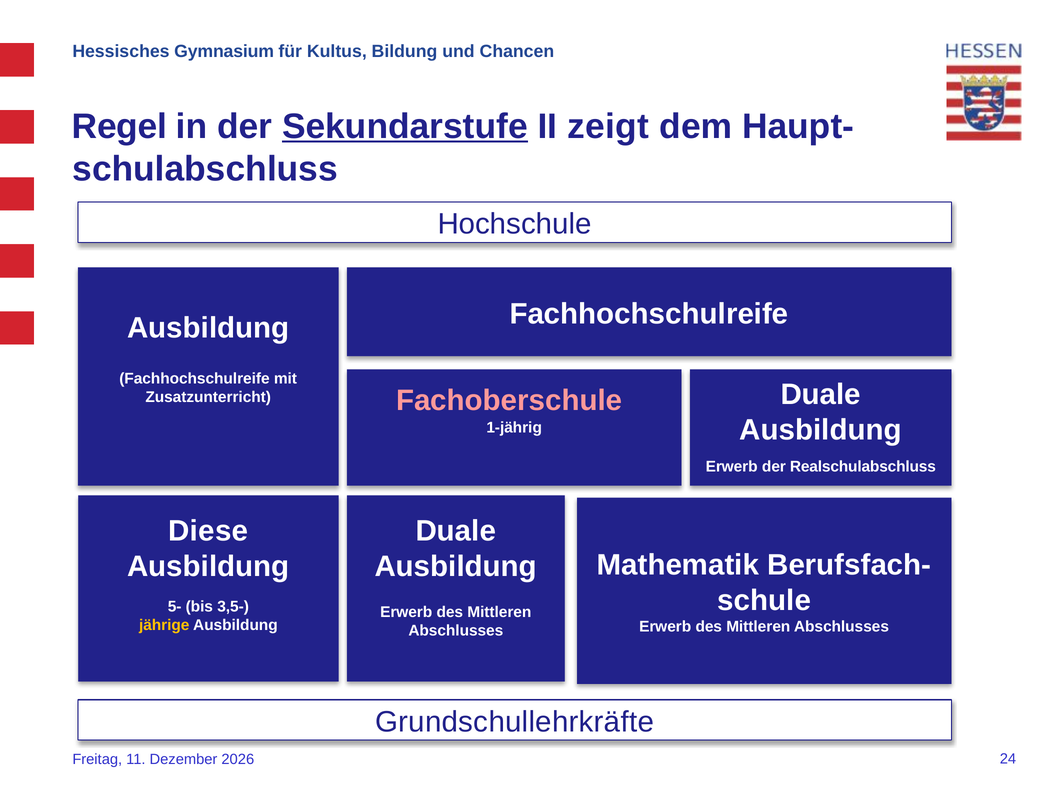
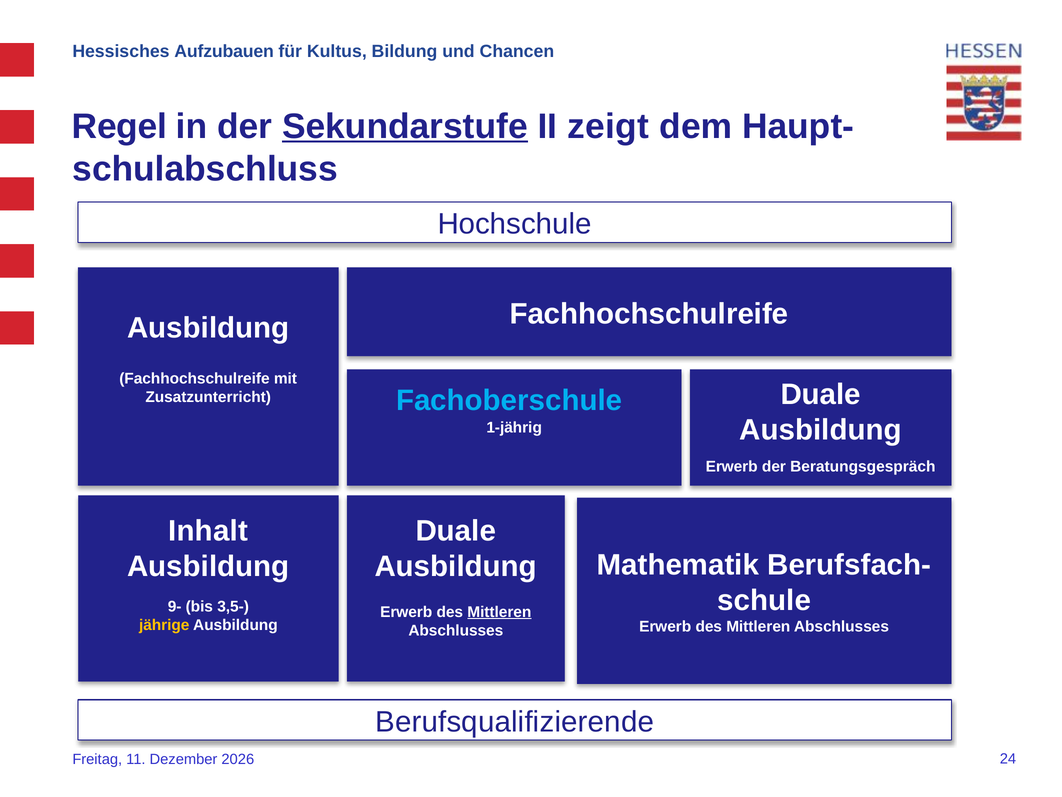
Gymnasium: Gymnasium -> Aufzubauen (224, 51)
Fachoberschule colour: pink -> light blue (509, 400)
Realschulabschluss: Realschulabschluss -> Beratungsgespräch (863, 466)
Diese: Diese -> Inhalt (208, 531)
5-: 5- -> 9- (175, 606)
Mittleren underline: none -> present (499, 612)
Grundschullehrkräfte: Grundschullehrkräfte -> Berufsqualifizierende (515, 722)
